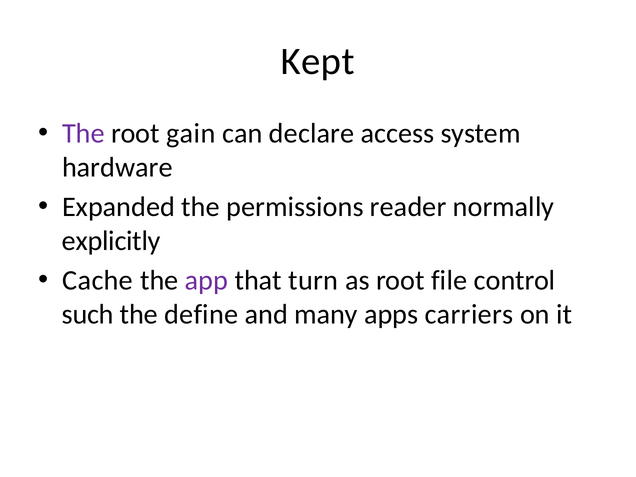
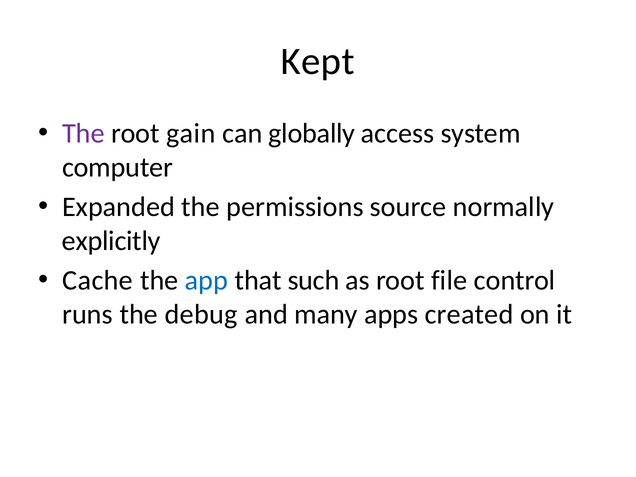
declare: declare -> globally (312, 133)
hardware: hardware -> computer (118, 167)
reader: reader -> source (408, 207)
app colour: purple -> blue (207, 280)
turn: turn -> such (314, 280)
such: such -> runs (88, 314)
define: define -> debug (201, 314)
carriers: carriers -> created (469, 314)
